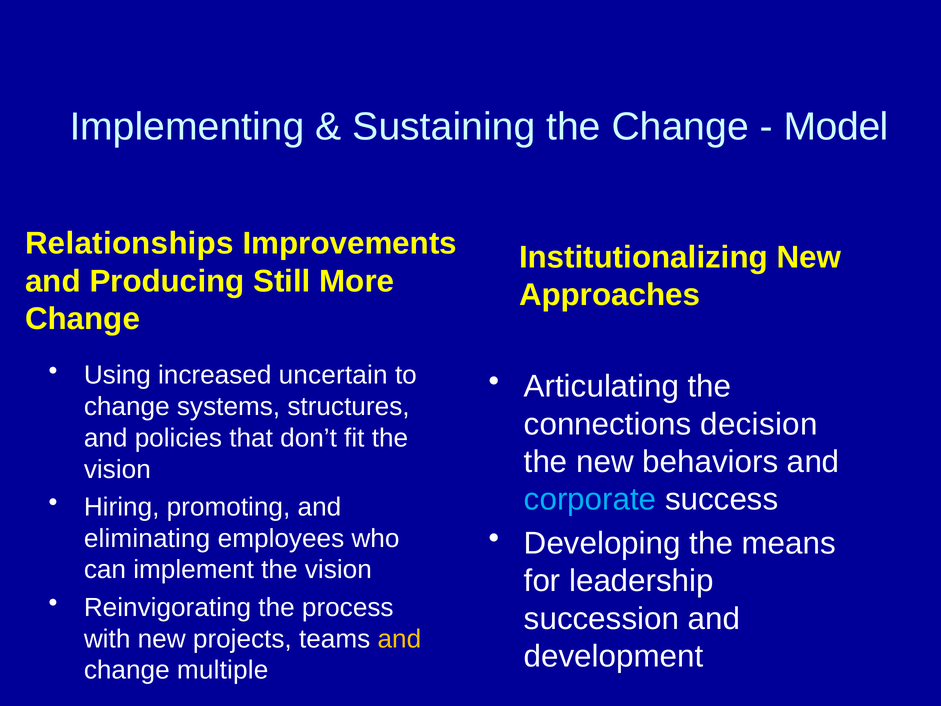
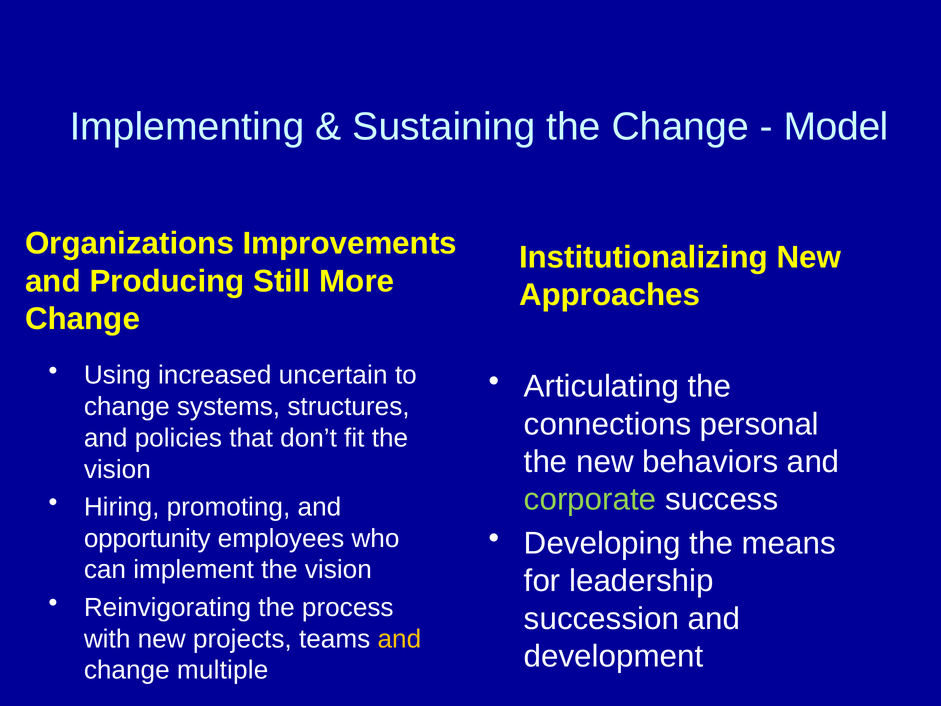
Relationships: Relationships -> Organizations (130, 243)
decision: decision -> personal (759, 424)
corporate colour: light blue -> light green (590, 499)
eliminating: eliminating -> opportunity (147, 538)
